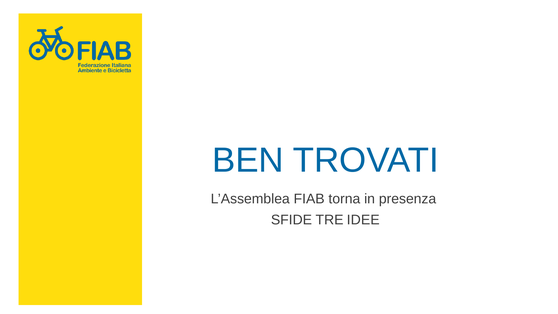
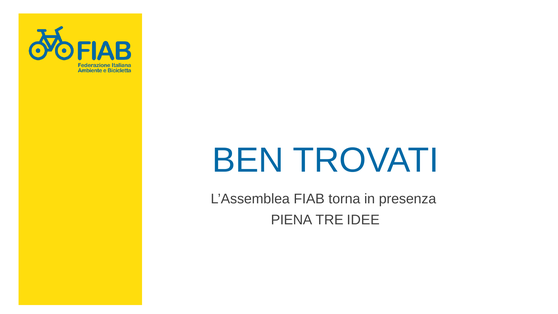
SFIDE: SFIDE -> PIENA (292, 220)
